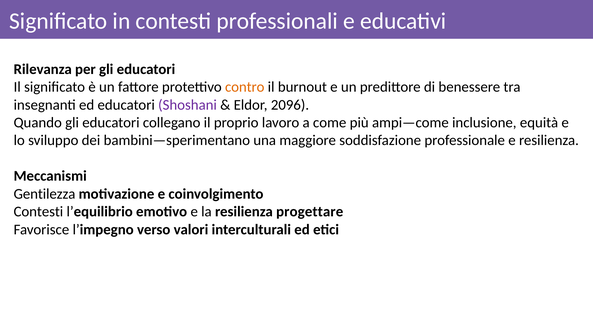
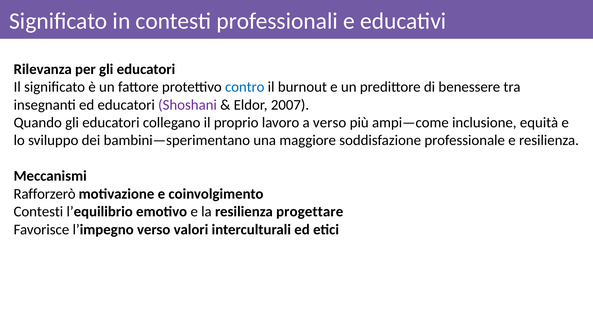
contro colour: orange -> blue (245, 87)
2096: 2096 -> 2007 (290, 105)
a come: come -> verso (330, 122)
Gentilezza: Gentilezza -> Rafforzerò (45, 194)
